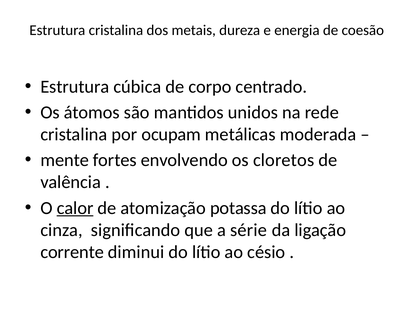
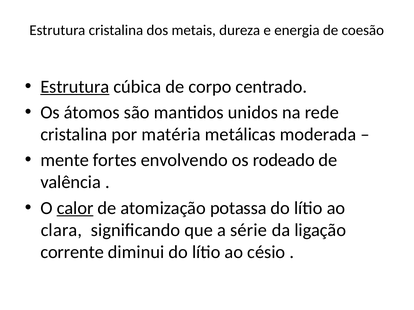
Estrutura underline: none -> present (75, 87)
ocupam: ocupam -> matéria (171, 135)
cloretos: cloretos -> rodeado (284, 160)
cinza: cinza -> clara (61, 230)
